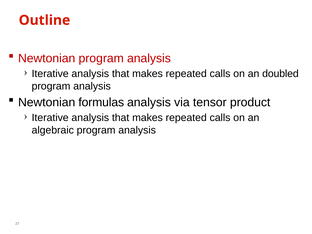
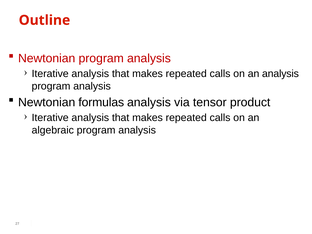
an doubled: doubled -> analysis (280, 74)
